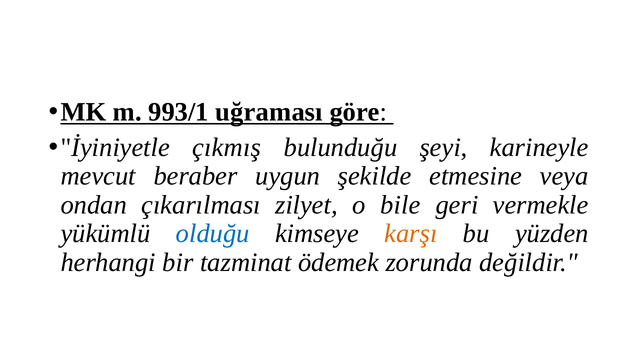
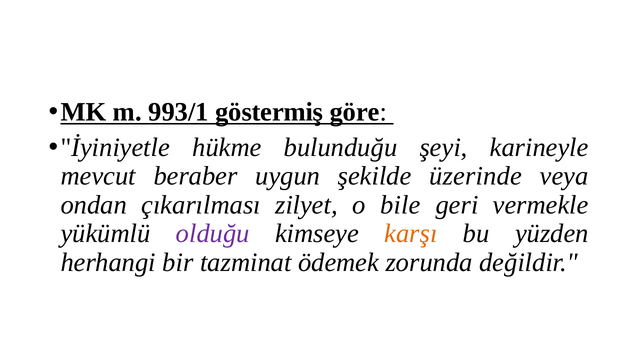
uğraması: uğraması -> göstermiş (269, 112)
çıkmış: çıkmış -> hükme (227, 147)
etmesine: etmesine -> üzerinde (476, 176)
olduğu colour: blue -> purple (213, 234)
